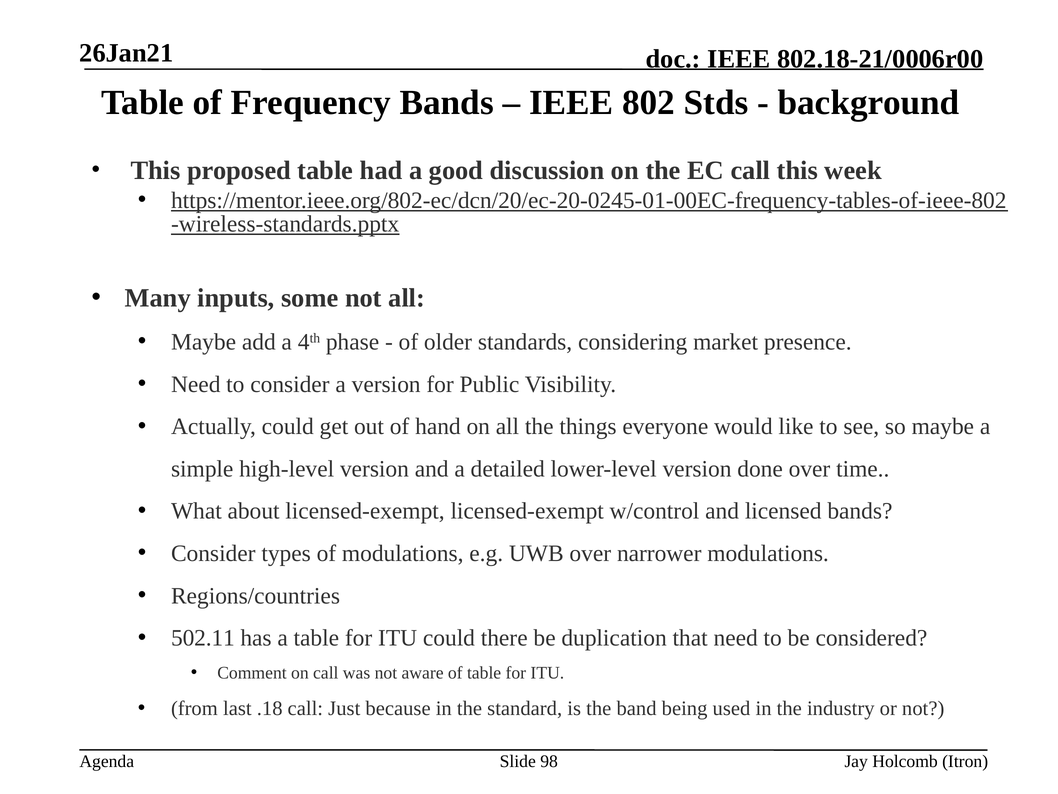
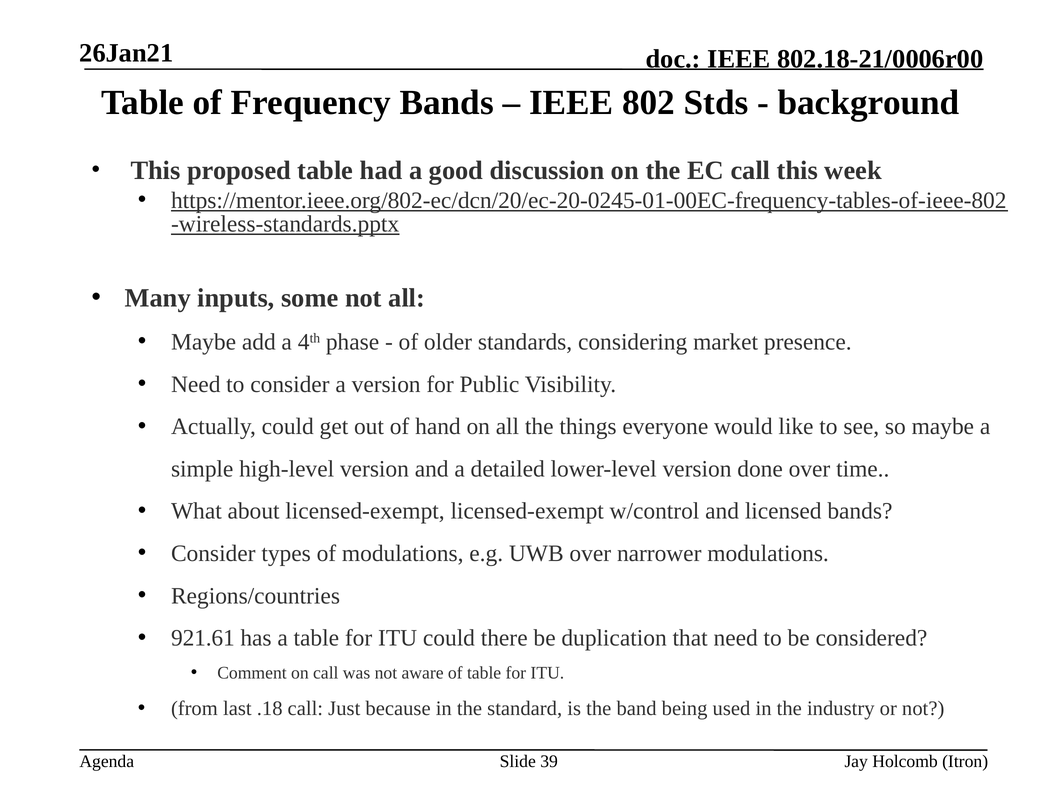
502.11: 502.11 -> 921.61 (203, 638)
98: 98 -> 39 (549, 761)
